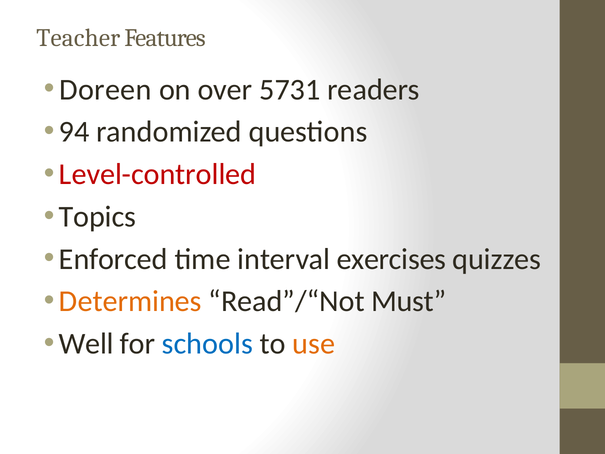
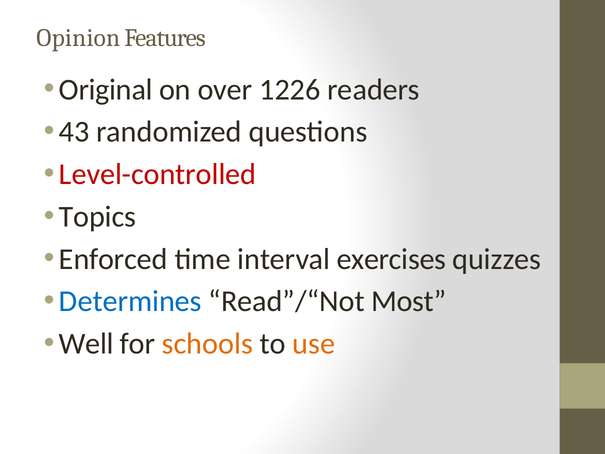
Teacher: Teacher -> Opinion (78, 38)
Doreen: Doreen -> Original (106, 90)
5731: 5731 -> 1226 (290, 90)
94: 94 -> 43 (74, 132)
Determines colour: orange -> blue (130, 301)
Must: Must -> Most (409, 301)
schools colour: blue -> orange (207, 344)
